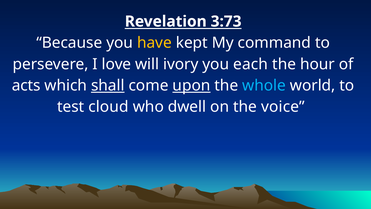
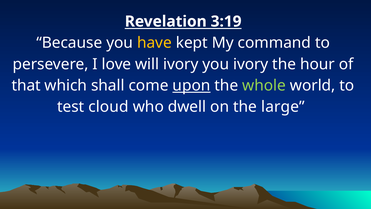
3:73: 3:73 -> 3:19 (226, 21)
you each: each -> ivory (251, 64)
acts: acts -> that (26, 85)
shall underline: present -> none (108, 85)
whole colour: light blue -> light green (264, 85)
voice: voice -> large (283, 107)
